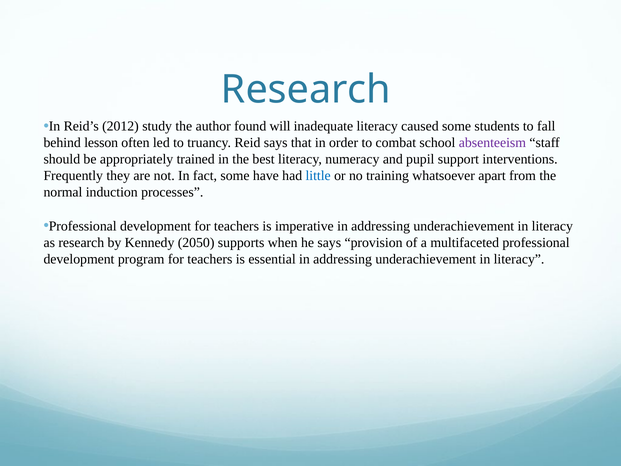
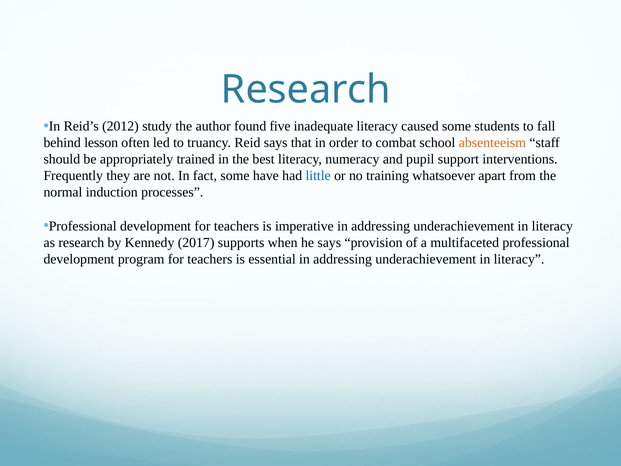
will: will -> five (280, 126)
absenteeism colour: purple -> orange (492, 143)
2050: 2050 -> 2017 (196, 243)
